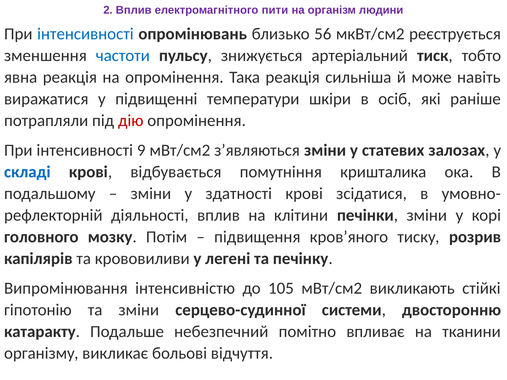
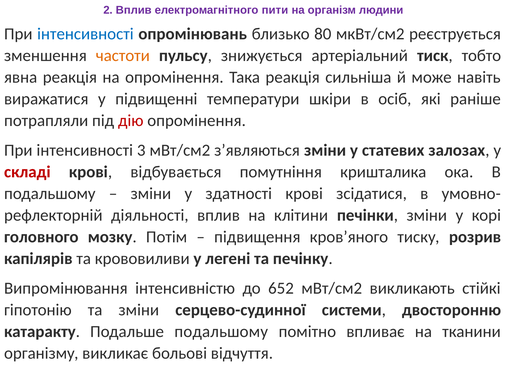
56: 56 -> 80 (323, 34)
частоти colour: blue -> orange (123, 56)
9: 9 -> 3 (141, 150)
складі colour: blue -> red (27, 172)
105: 105 -> 652 (281, 289)
Подальше небезпечний: небезпечний -> подальшому (221, 332)
